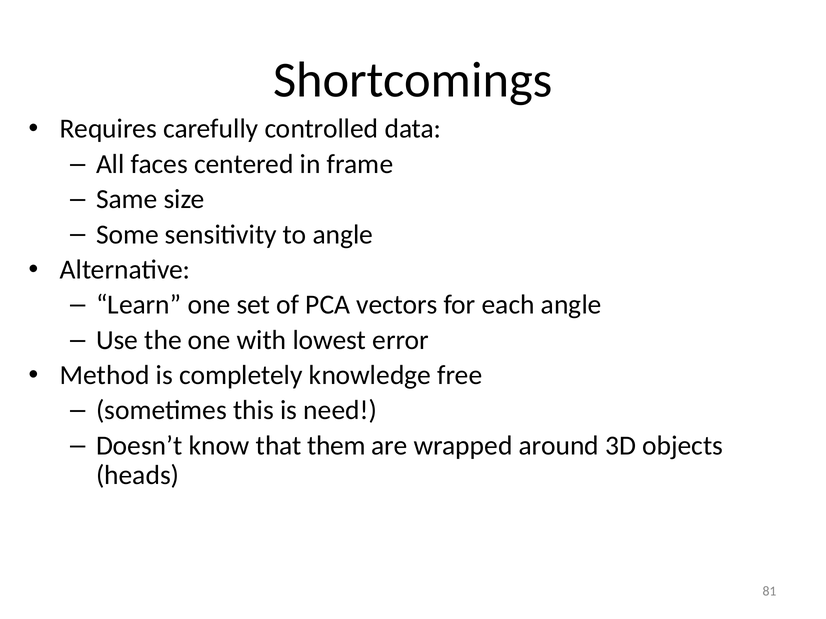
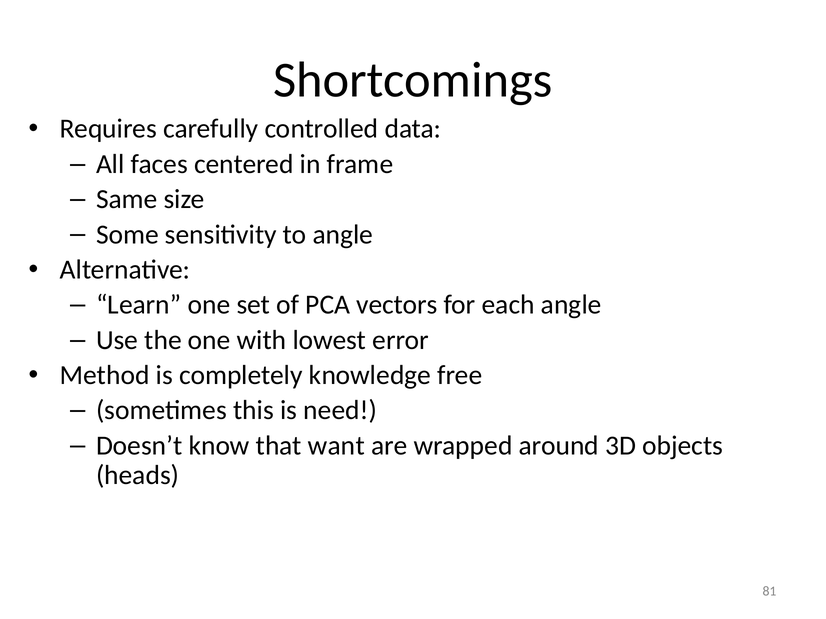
them: them -> want (336, 446)
